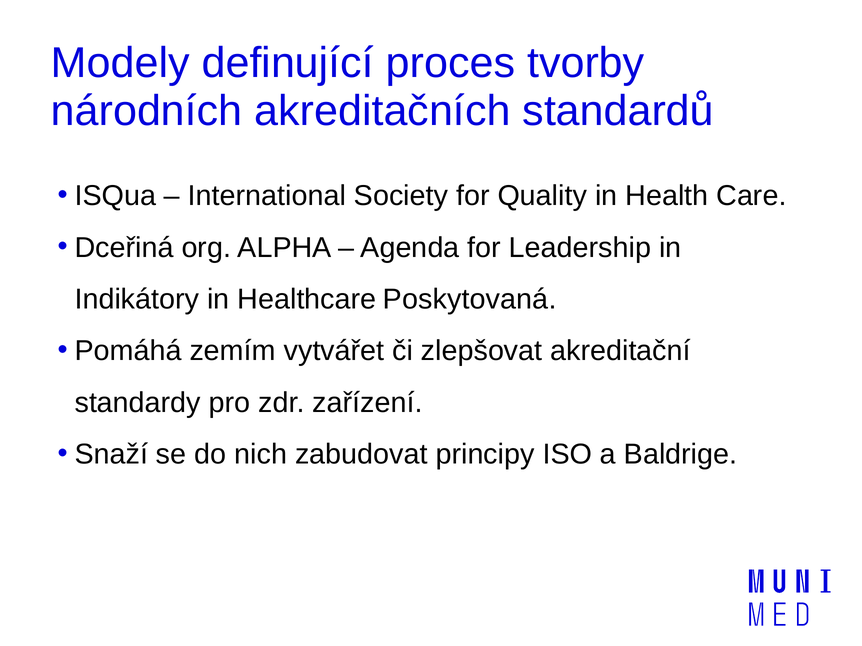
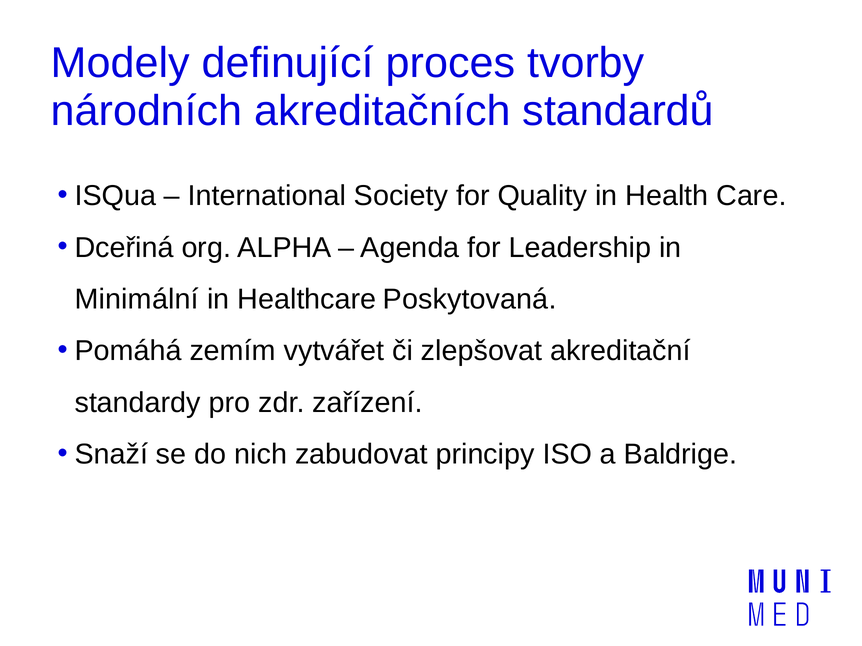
Indikátory: Indikátory -> Minimální (137, 299)
